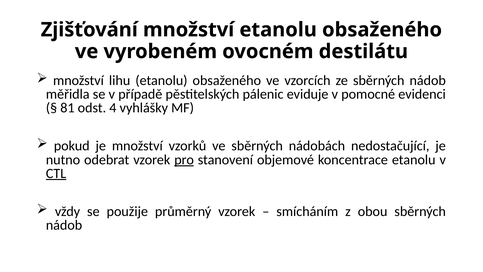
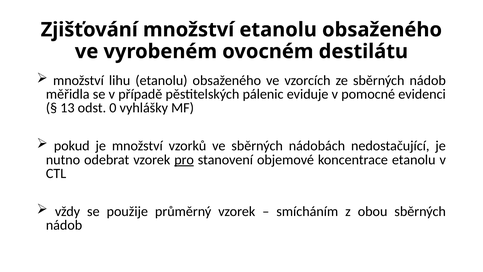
81: 81 -> 13 (67, 108)
4: 4 -> 0 (113, 108)
CTL underline: present -> none (56, 173)
